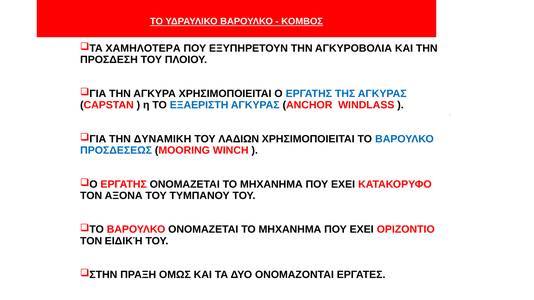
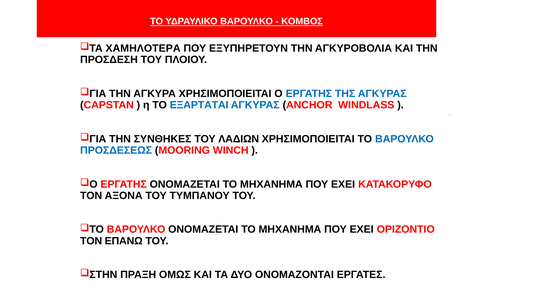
ΕΞΑΕΡΙΣΤΗ: ΕΞΑΕΡΙΣΤΗ -> ΕΞΑΡΤΑΤΑΙ (199, 105)
ΔΥΝΑΜΙΚΗ: ΔΥΝΑΜΙΚΗ -> ΣΥΝΘΗΚΕΣ (163, 139)
ΕΙΔΙΚΉ: ΕΙΔΙΚΉ -> ΕΠΑΝΩ (124, 241)
